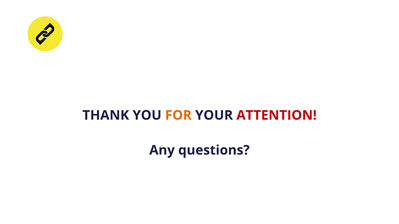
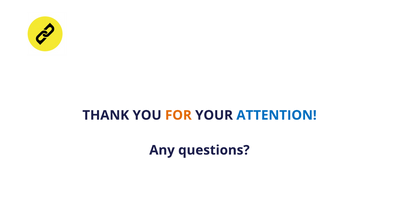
ATTENTION colour: red -> blue (277, 115)
